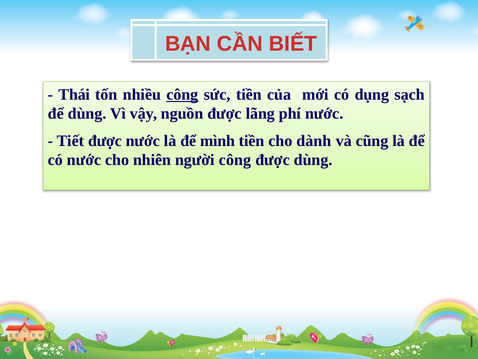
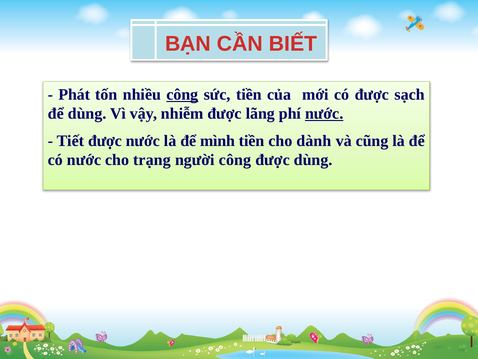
Thái: Thái -> Phát (74, 94)
có dụng: dụng -> được (372, 94)
nguồn: nguồn -> nhiễm (182, 114)
nước underline: none -> present (324, 114)
nhiên: nhiên -> trạng (152, 160)
